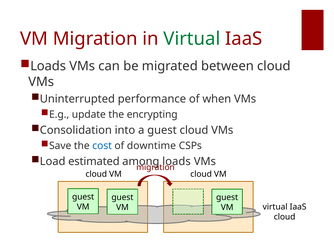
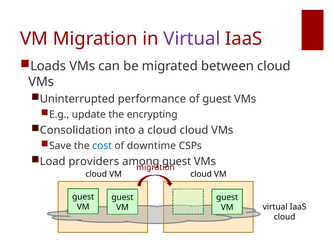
Virtual colour: green -> purple (192, 39)
of when: when -> guest (217, 99)
a guest: guest -> cloud (162, 130)
estimated: estimated -> providers (94, 161)
among loads: loads -> guest (177, 161)
